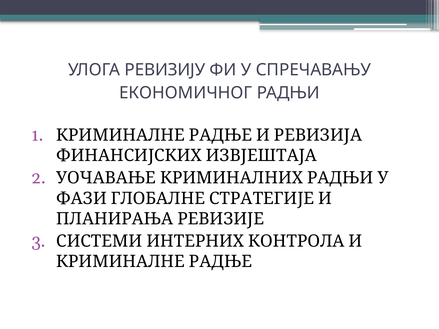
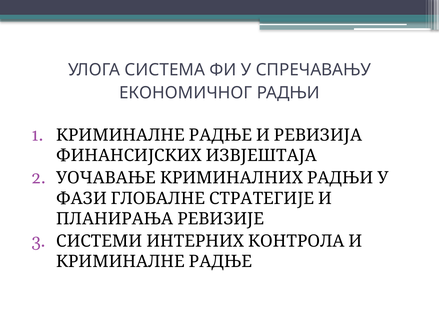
РЕВИЗИЈУ: РЕВИЗИЈУ -> СИСТЕМА (165, 70)
